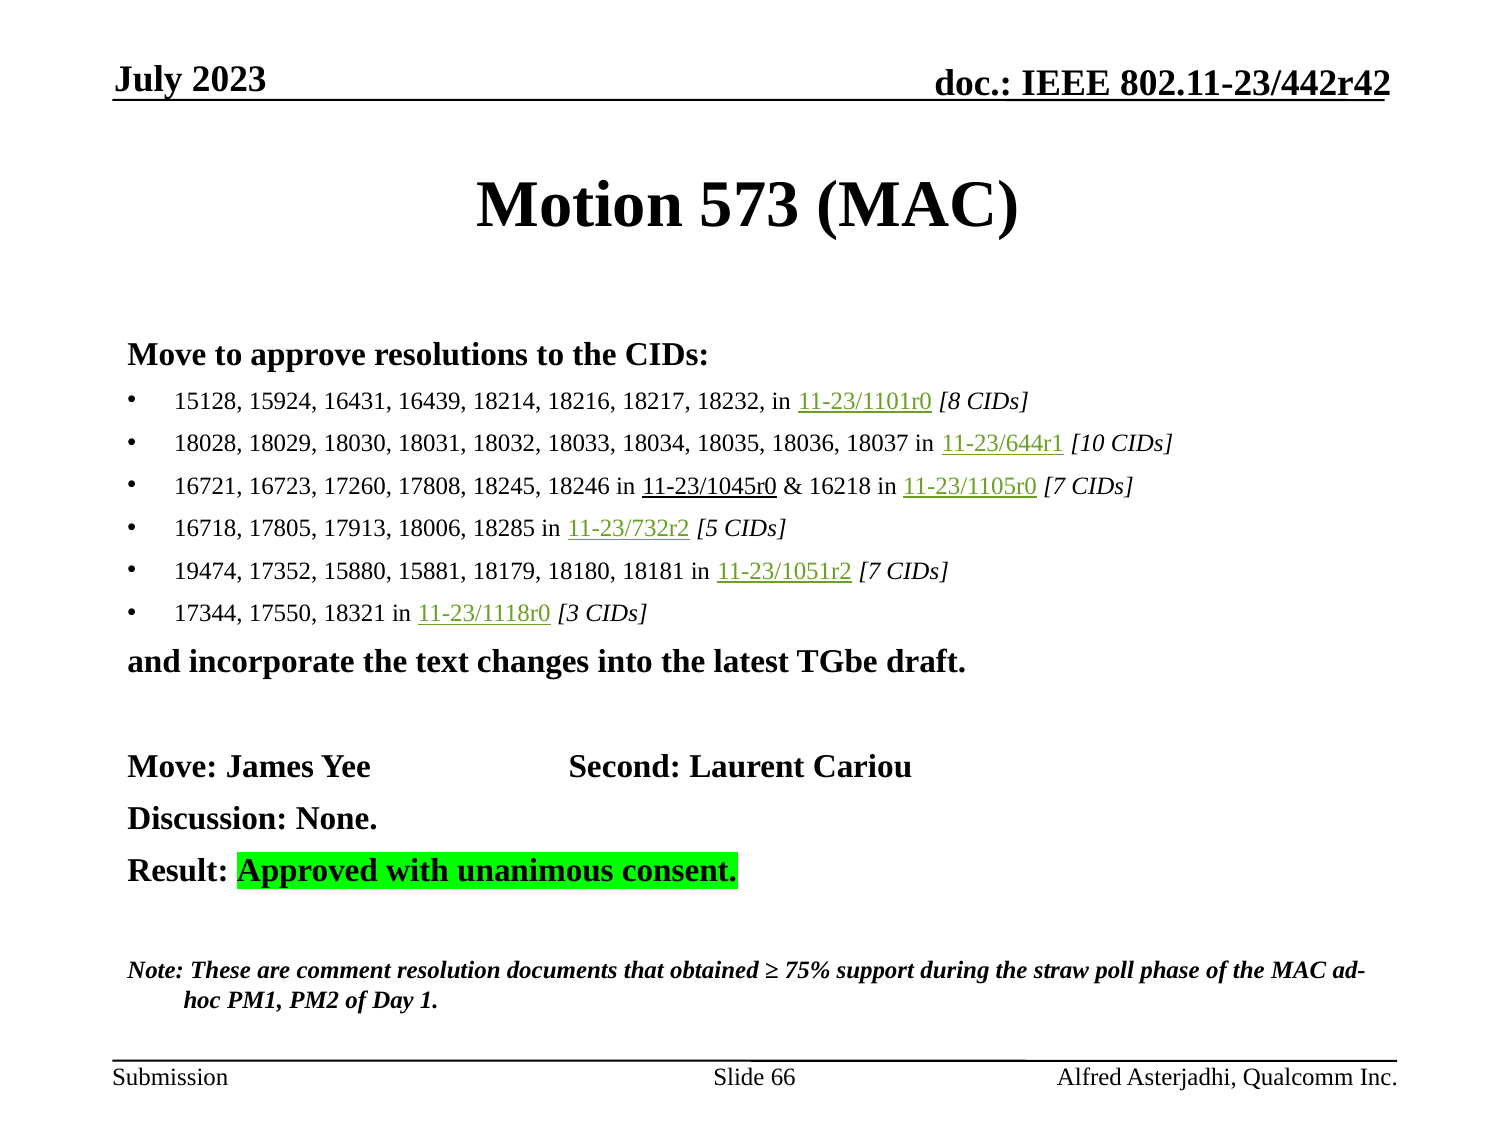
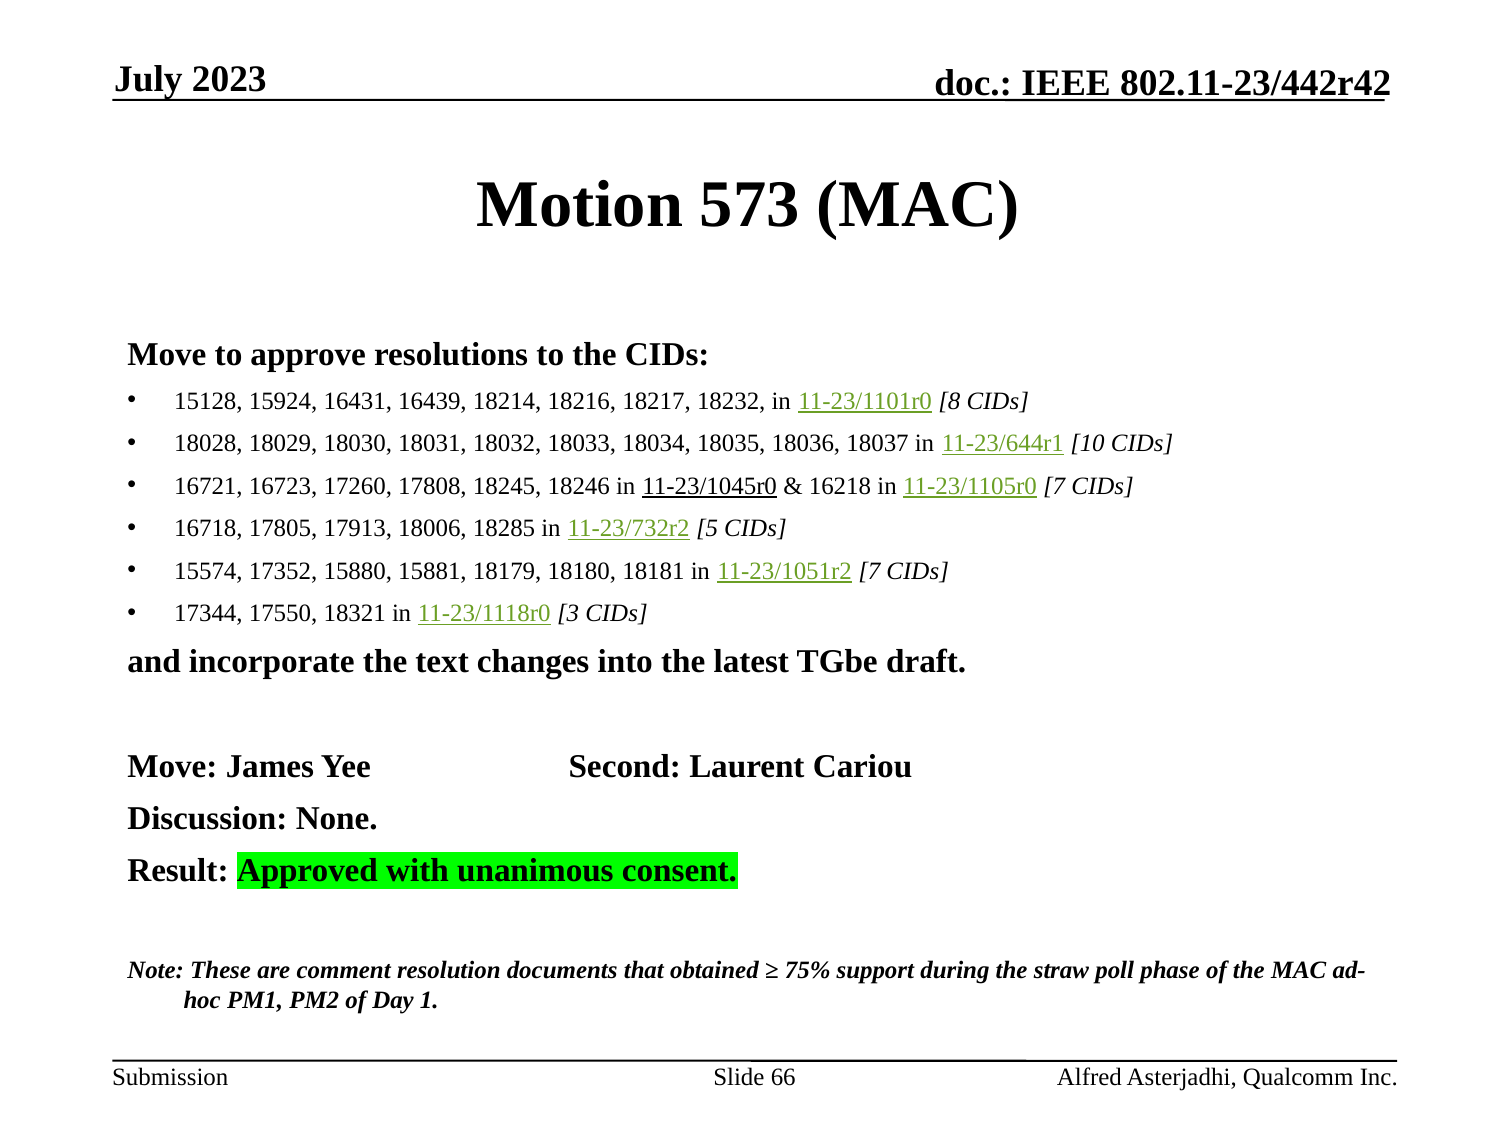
19474: 19474 -> 15574 (208, 571)
